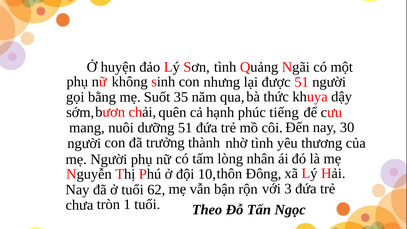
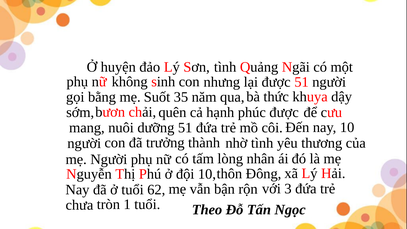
phúc tiếng: tiếng -> được (284, 112)
nay 30: 30 -> 10 (347, 127)
